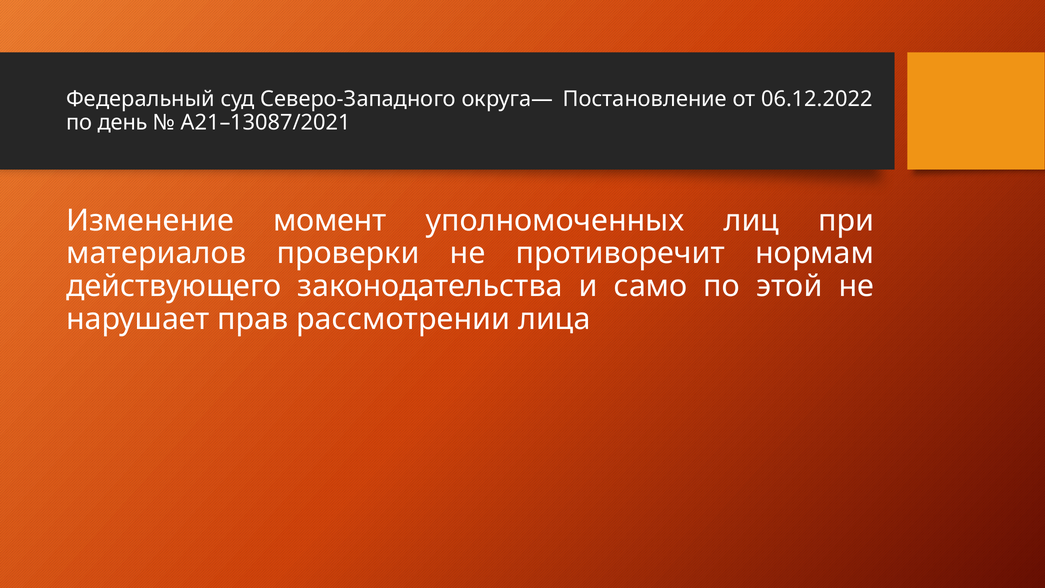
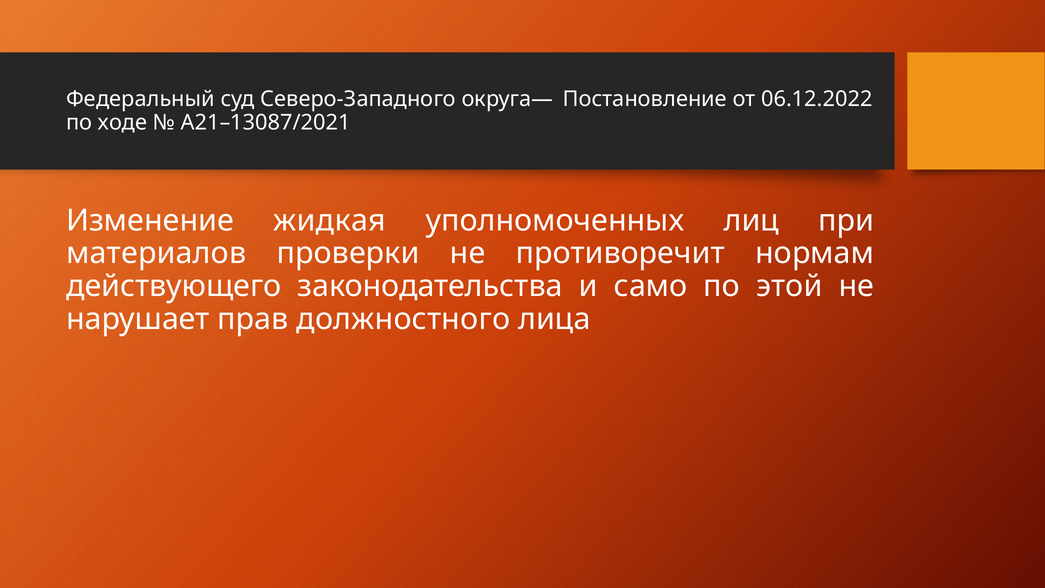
день: день -> ходе (123, 123)
момент: момент -> жидкая (330, 220)
рассмотрении: рассмотрении -> должностного (403, 319)
